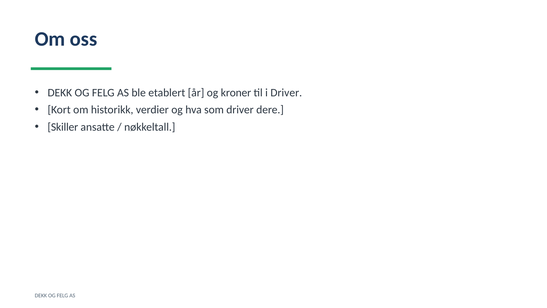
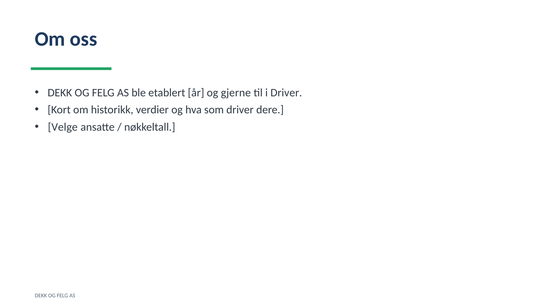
kroner: kroner -> gjerne (236, 93)
Skiller: Skiller -> Velge (63, 127)
